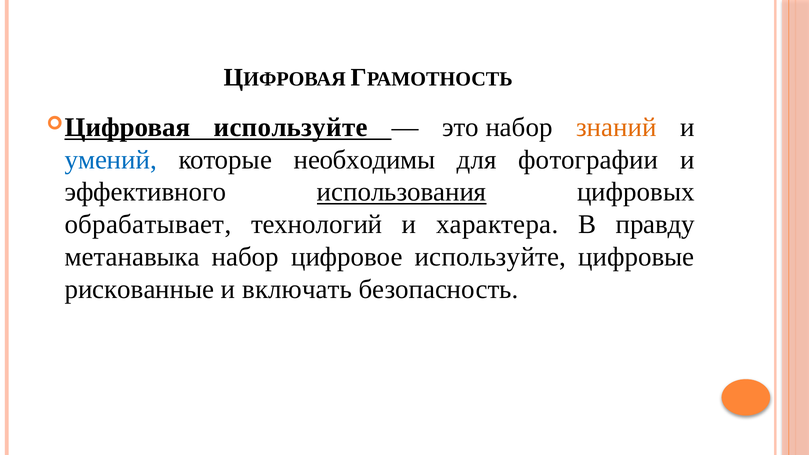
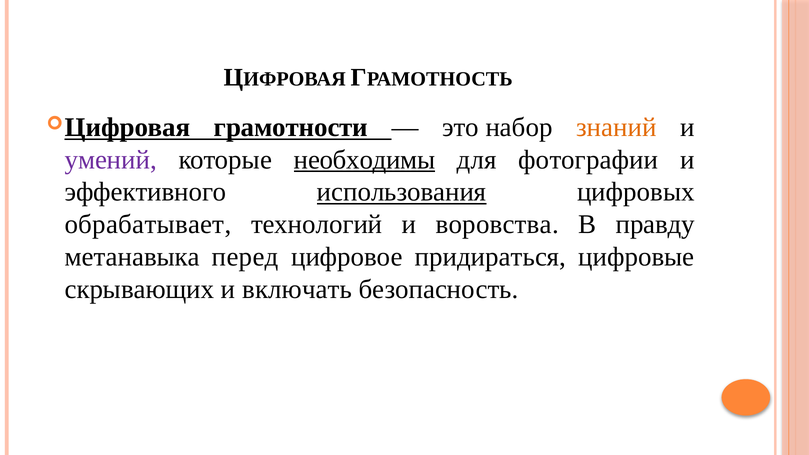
Цифровая используйте: используйте -> грамотности (291, 127)
умений colour: blue -> purple (111, 160)
необходимы underline: none -> present (365, 160)
характера: характера -> воровства (497, 224)
метанавыка набор: набор -> перед (245, 257)
цифровое используйте: используйте -> придираться (490, 257)
рискованные: рискованные -> скрывающих (139, 289)
